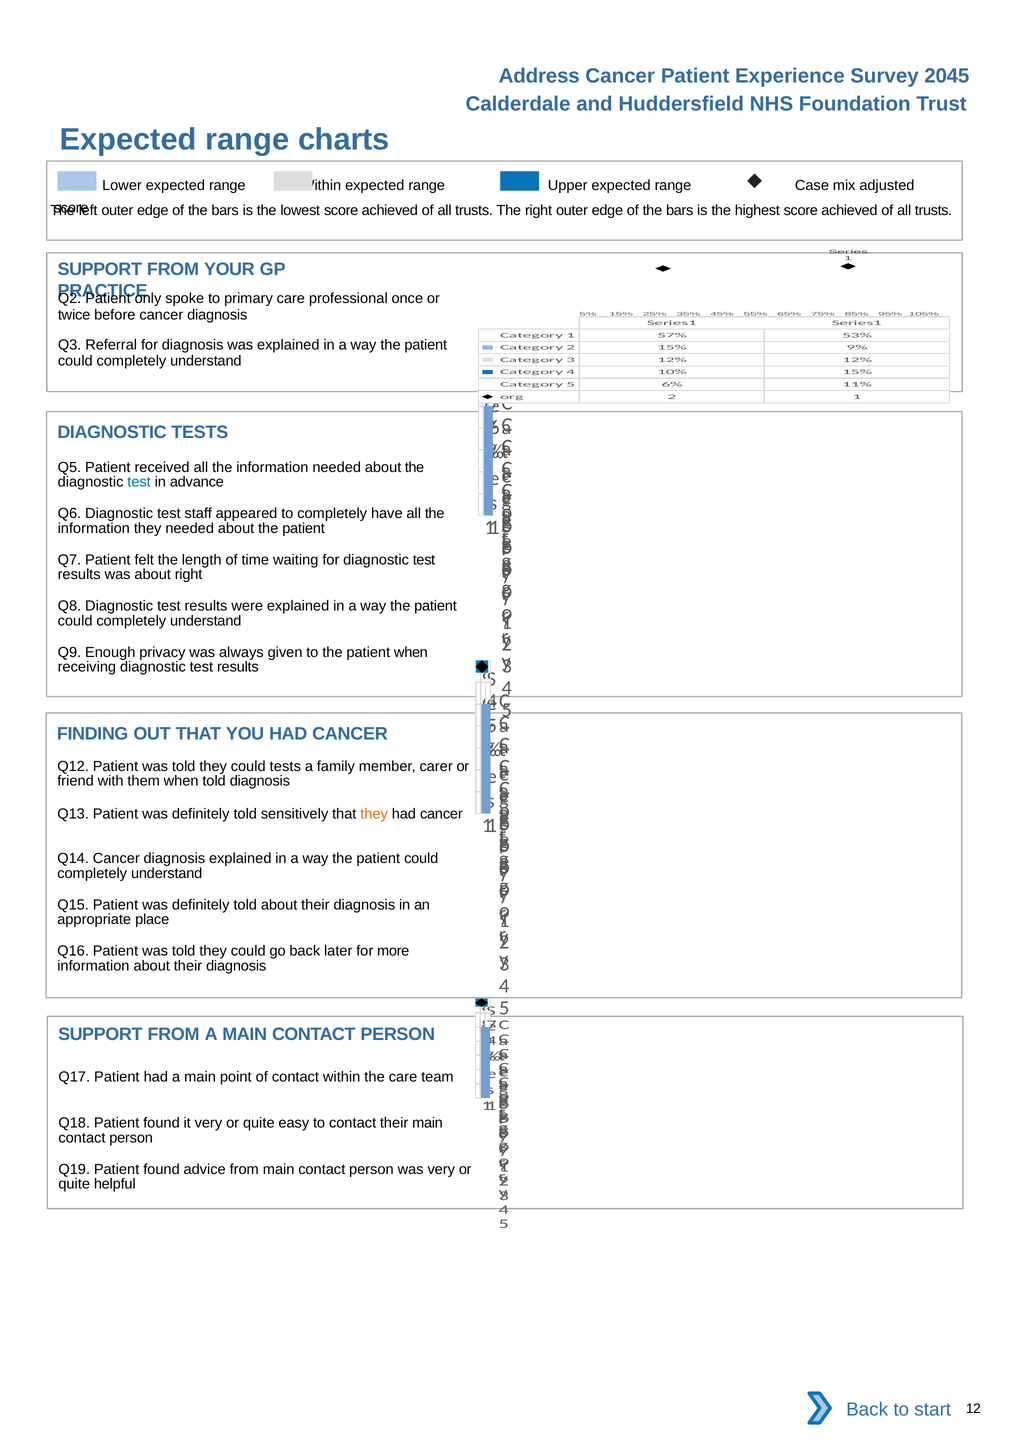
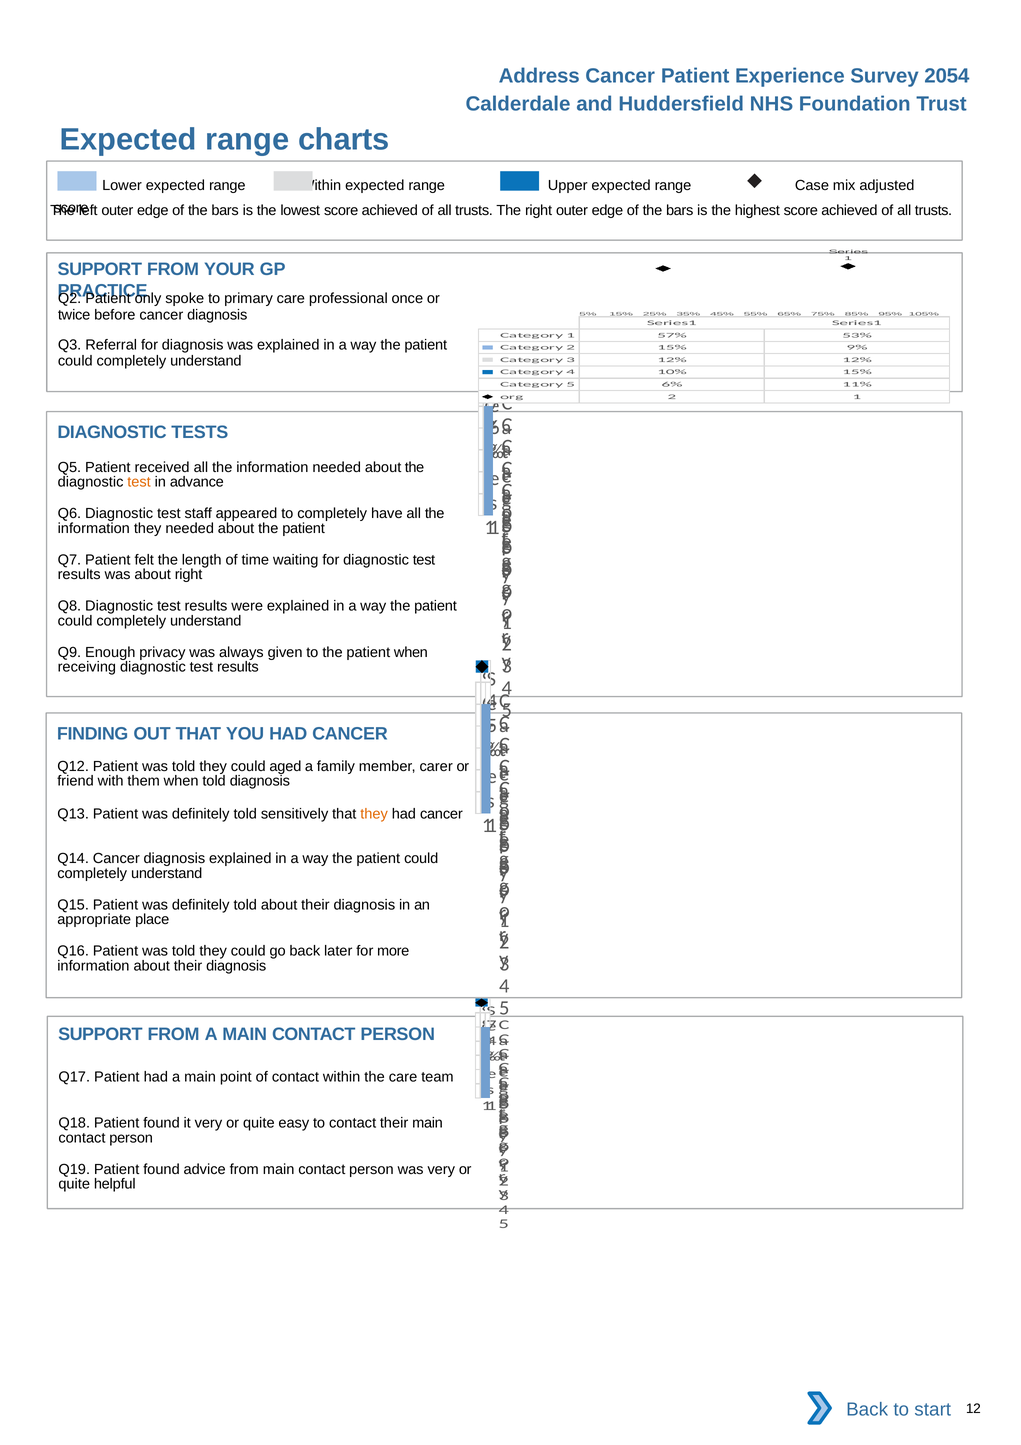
2045: 2045 -> 2054 (947, 76)
test colour: blue -> orange (139, 482)
could tests: tests -> aged (285, 766)
